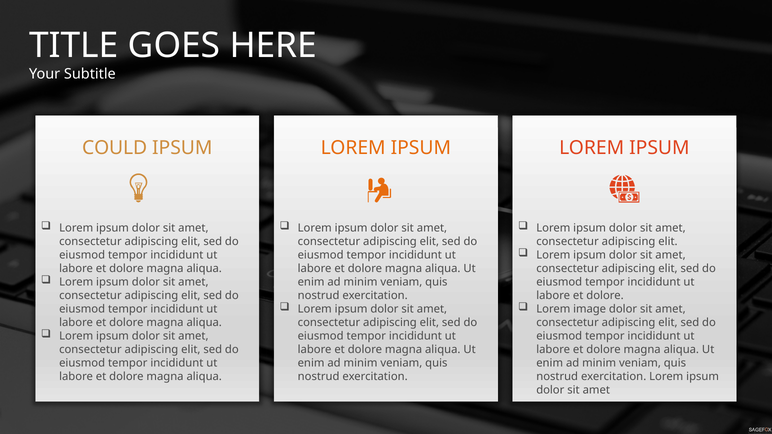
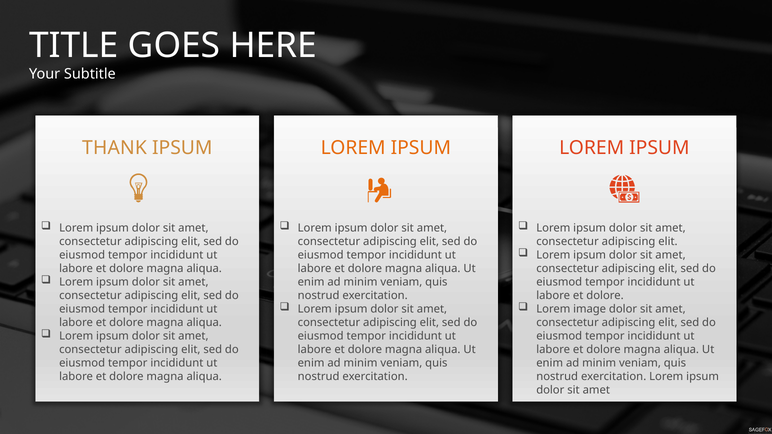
COULD: COULD -> THANK (114, 148)
